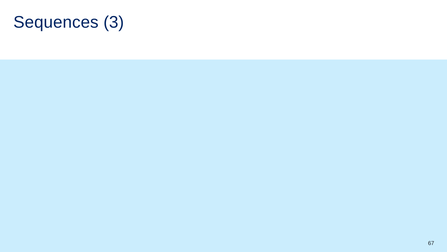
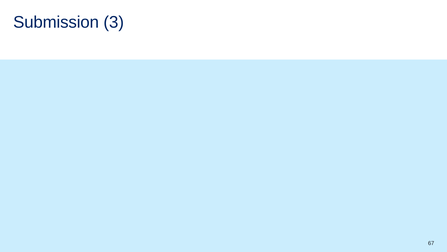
Sequences: Sequences -> Submission (56, 22)
